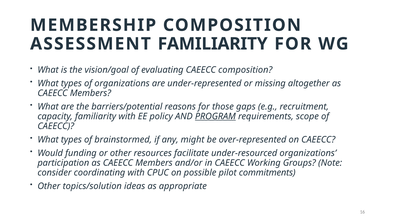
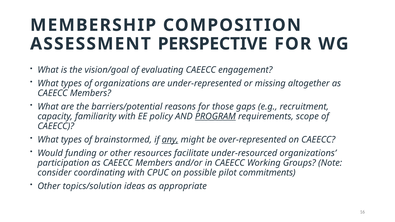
ASSESSMENT FAMILIARITY: FAMILIARITY -> PERSPECTIVE (213, 44)
CAEECC composition: composition -> engagement (245, 70)
any underline: none -> present (170, 140)
